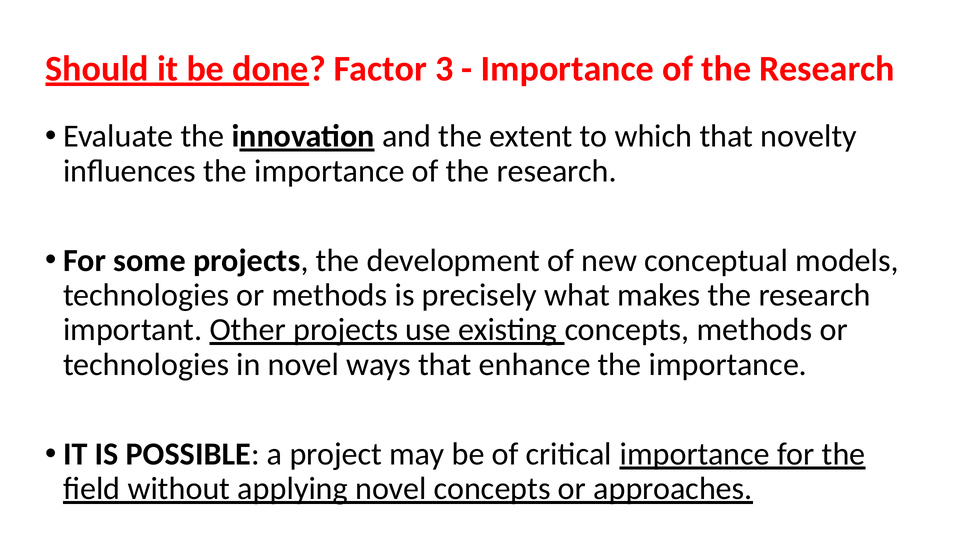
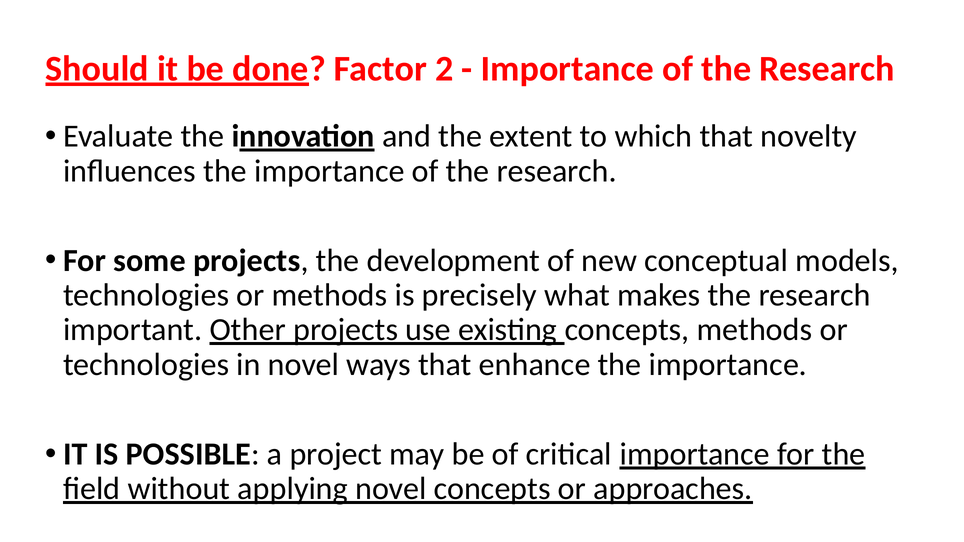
3: 3 -> 2 (444, 69)
